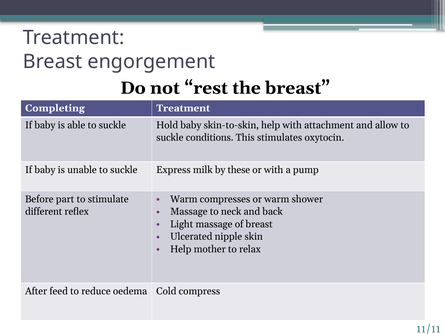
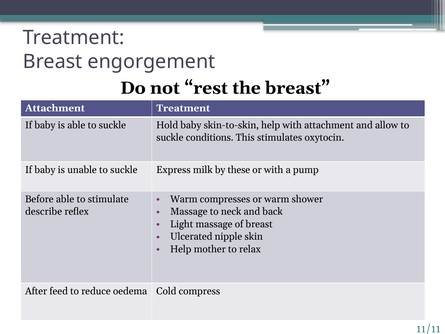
Completing: Completing -> Attachment (55, 108)
Before part: part -> able (65, 199)
different: different -> describe (44, 212)
